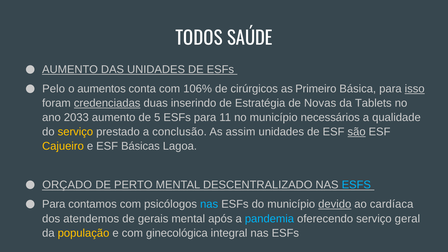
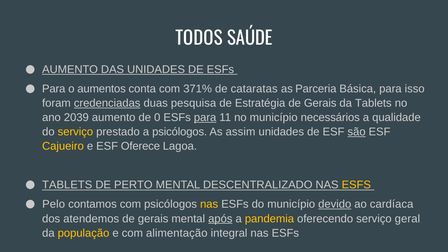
Pelo: Pelo -> Para (54, 89)
106%: 106% -> 371% (198, 89)
cirúrgicos: cirúrgicos -> cataratas (254, 89)
Primeiro: Primeiro -> Parceria (316, 89)
isso underline: present -> none (415, 89)
inserindo: inserindo -> pesquisa (194, 103)
Estratégia de Novas: Novas -> Gerais (320, 103)
2033: 2033 -> 2039 (76, 117)
5: 5 -> 0 (157, 117)
para underline: none -> present (205, 117)
a conclusão: conclusão -> psicólogos (180, 132)
Básicas: Básicas -> Oferece (140, 146)
ORÇADO: ORÇADO -> TABLETS (67, 185)
ESFS colour: light blue -> yellow (356, 185)
Para: Para -> Pelo (54, 204)
nas colour: light blue -> yellow (209, 204)
após underline: none -> present (220, 219)
pandemia colour: light blue -> yellow (269, 219)
ginecológica: ginecológica -> alimentação (177, 233)
